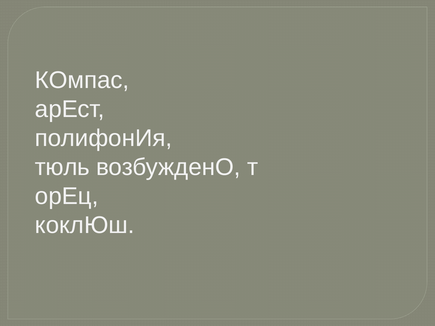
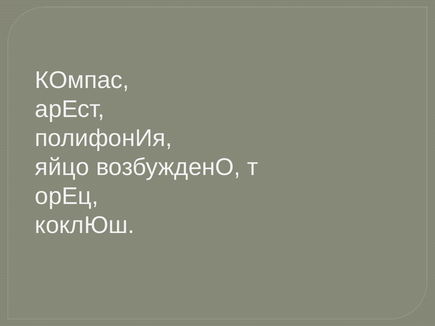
тюль: тюль -> яйцо (62, 167)
